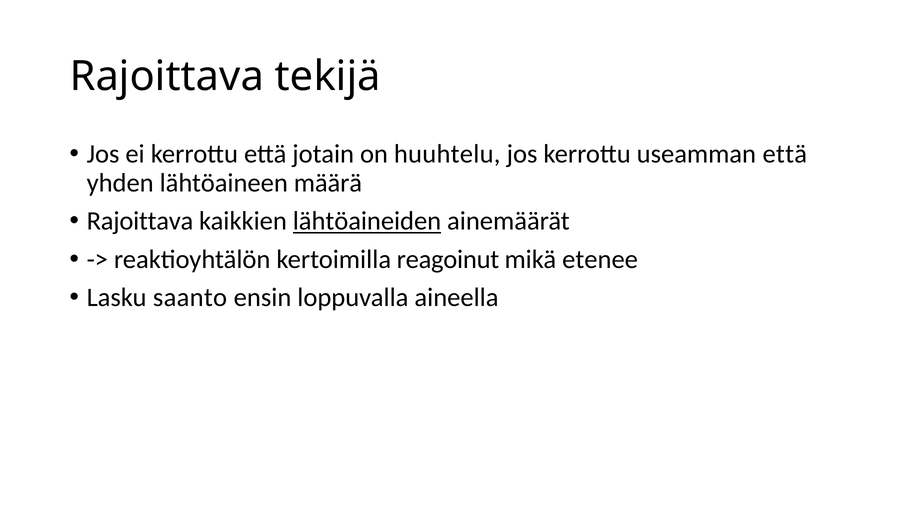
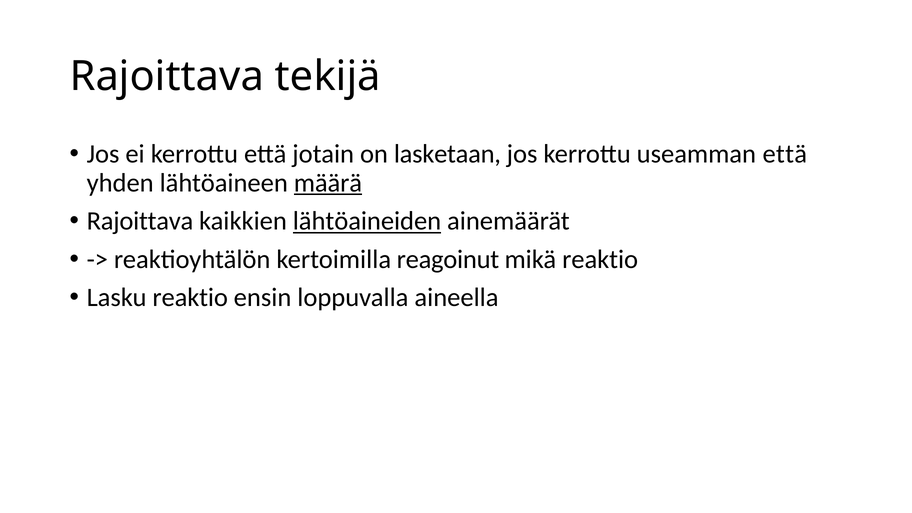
huuhtelu: huuhtelu -> lasketaan (447, 154)
määrä underline: none -> present (328, 183)
mikä etenee: etenee -> reaktio (600, 259)
Lasku saanto: saanto -> reaktio (190, 298)
